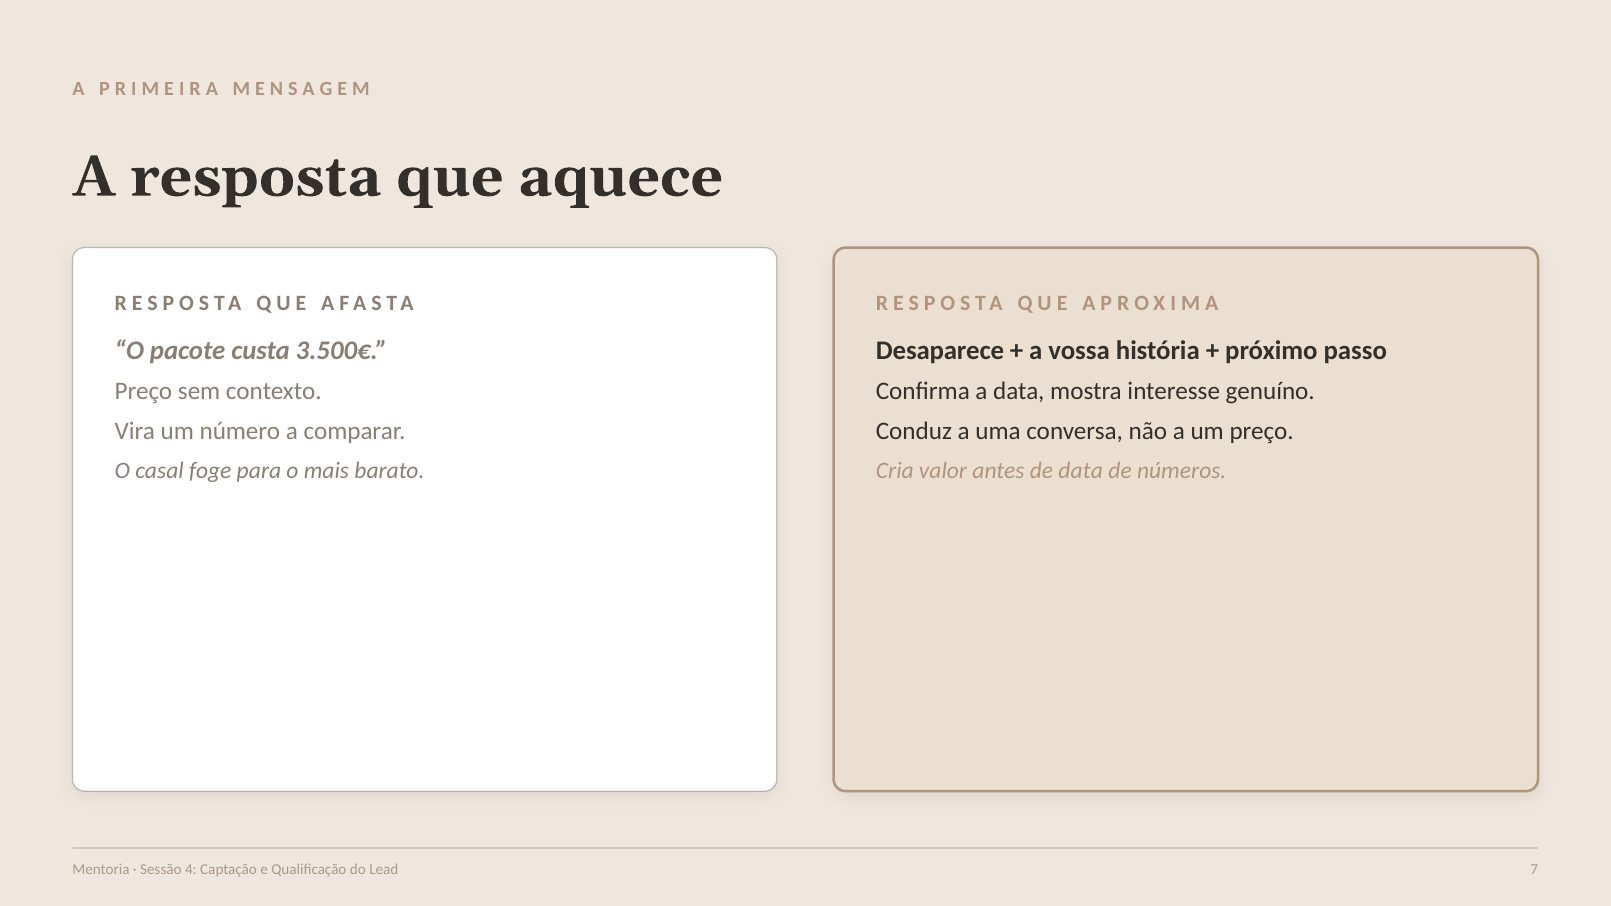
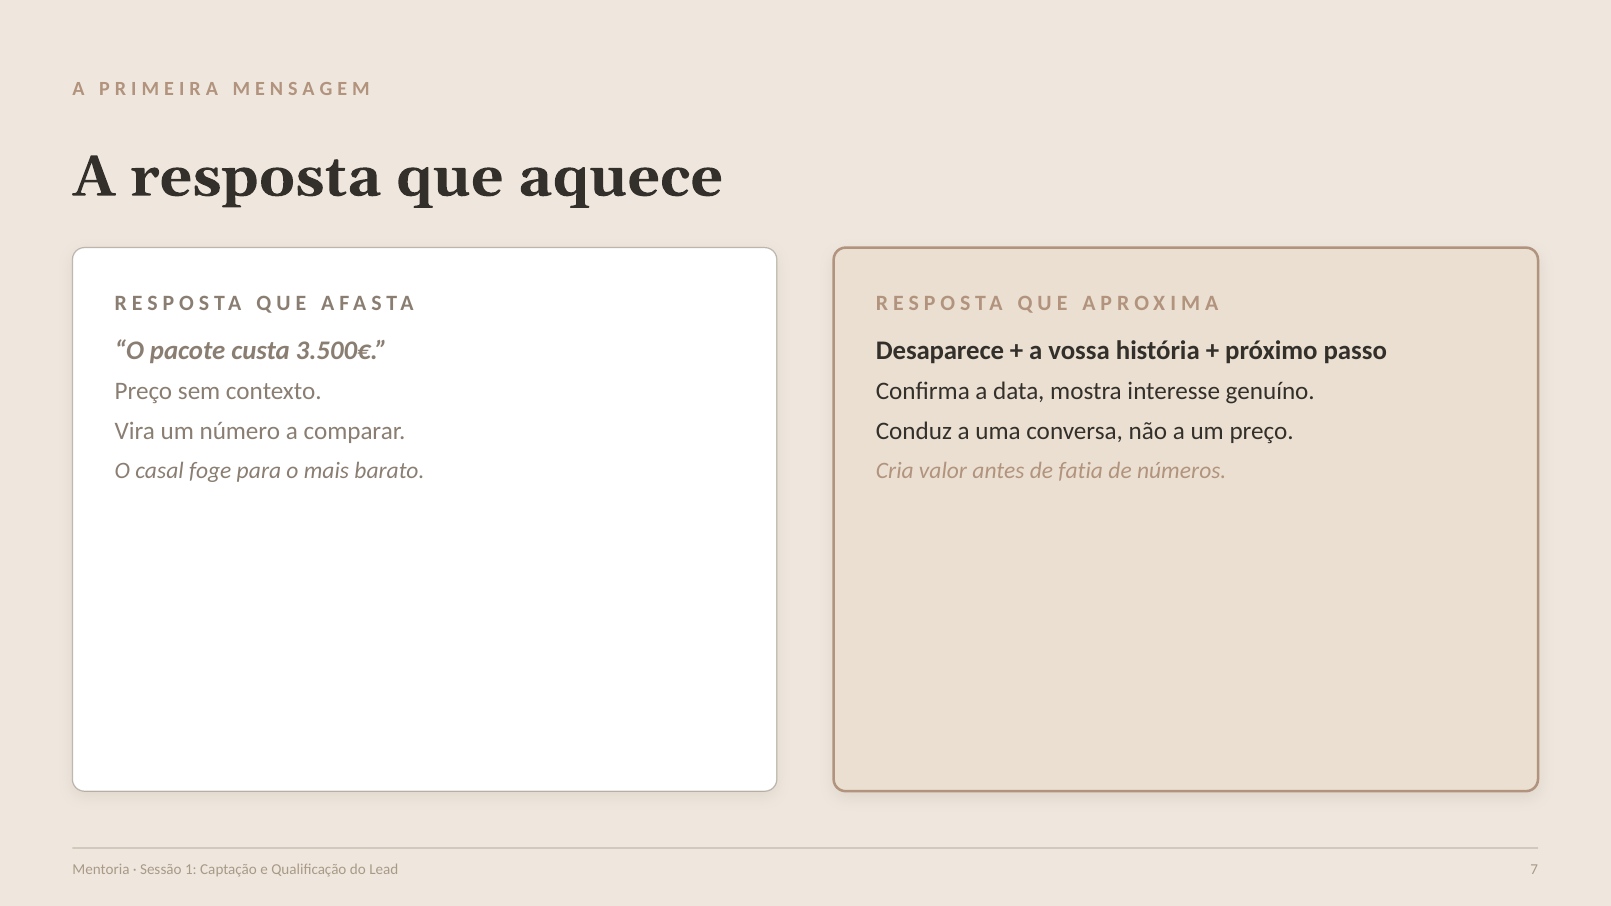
de data: data -> fatia (1081, 471)
4: 4 -> 1 (191, 870)
